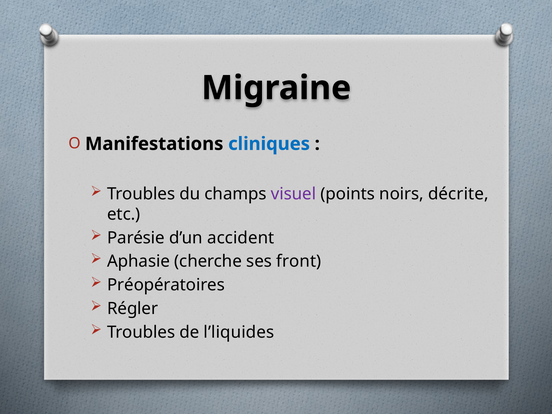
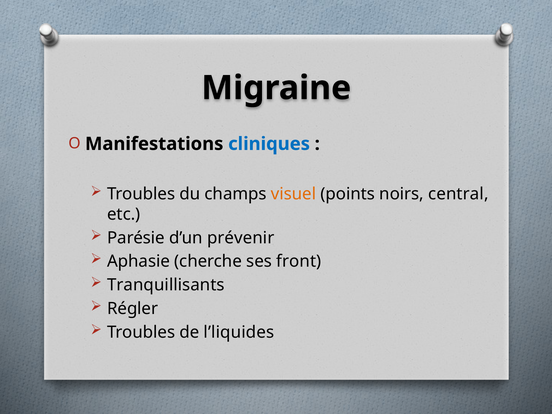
visuel colour: purple -> orange (294, 194)
décrite: décrite -> central (458, 194)
accident: accident -> prévenir (241, 238)
Préopératoires: Préopératoires -> Tranquillisants (166, 285)
